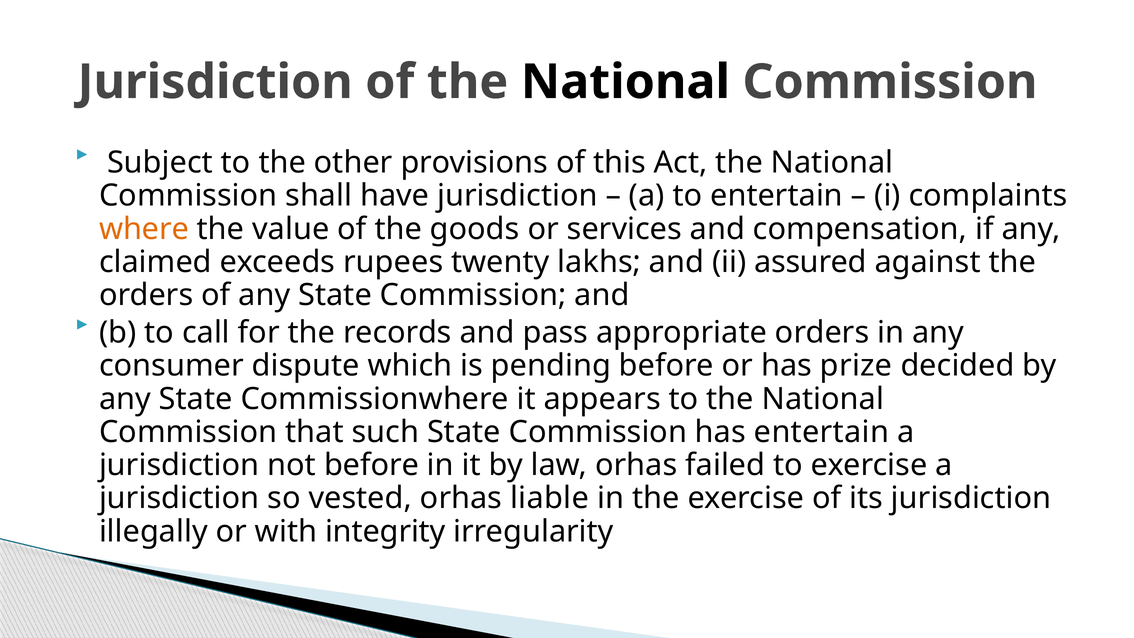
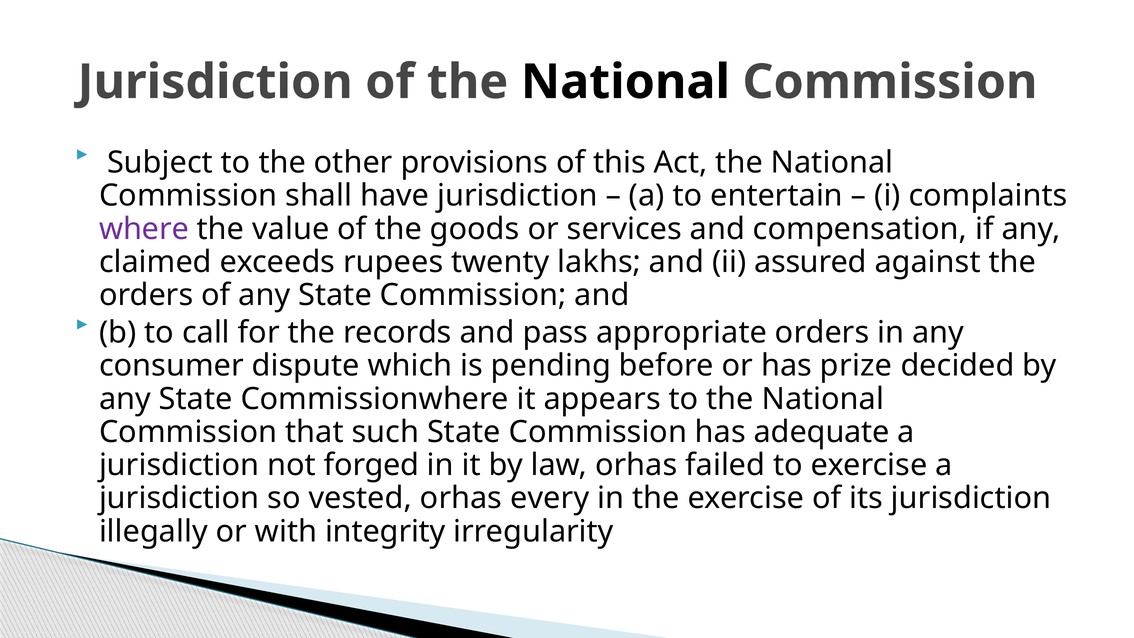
where colour: orange -> purple (144, 229)
has entertain: entertain -> adequate (822, 432)
not before: before -> forged (372, 465)
liable: liable -> every (550, 498)
